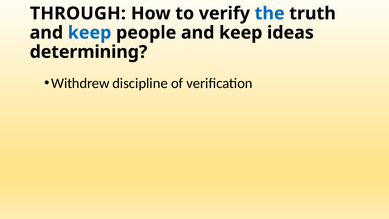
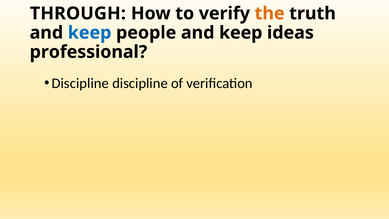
the colour: blue -> orange (270, 13)
determining: determining -> professional (88, 52)
Withdrew: Withdrew -> Discipline (80, 83)
